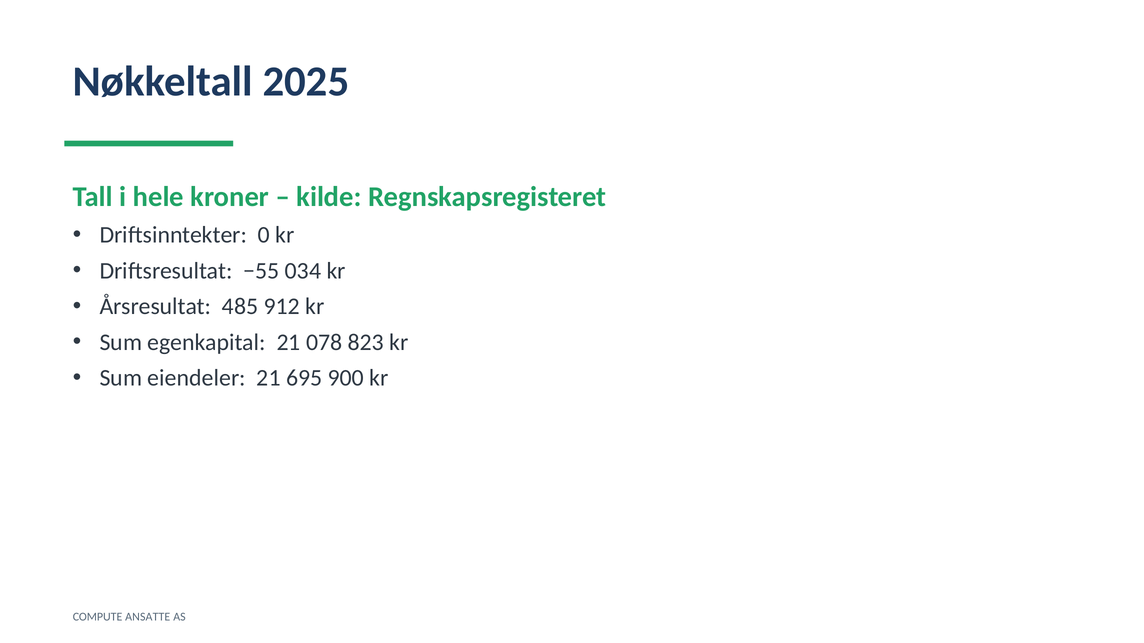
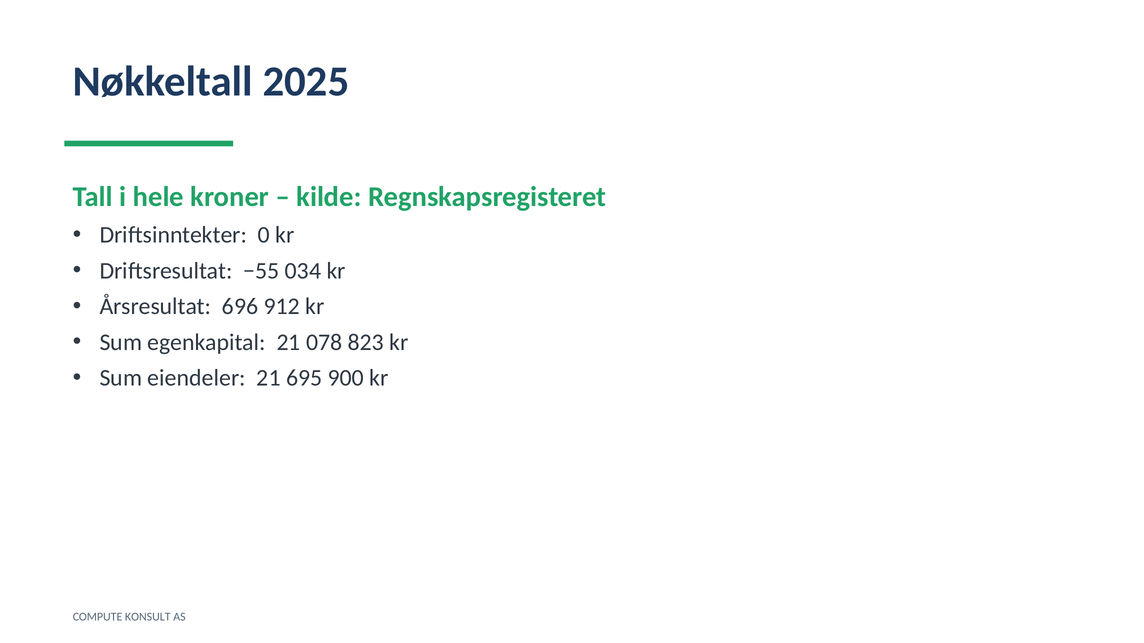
485: 485 -> 696 (240, 307)
ANSATTE: ANSATTE -> KONSULT (148, 617)
